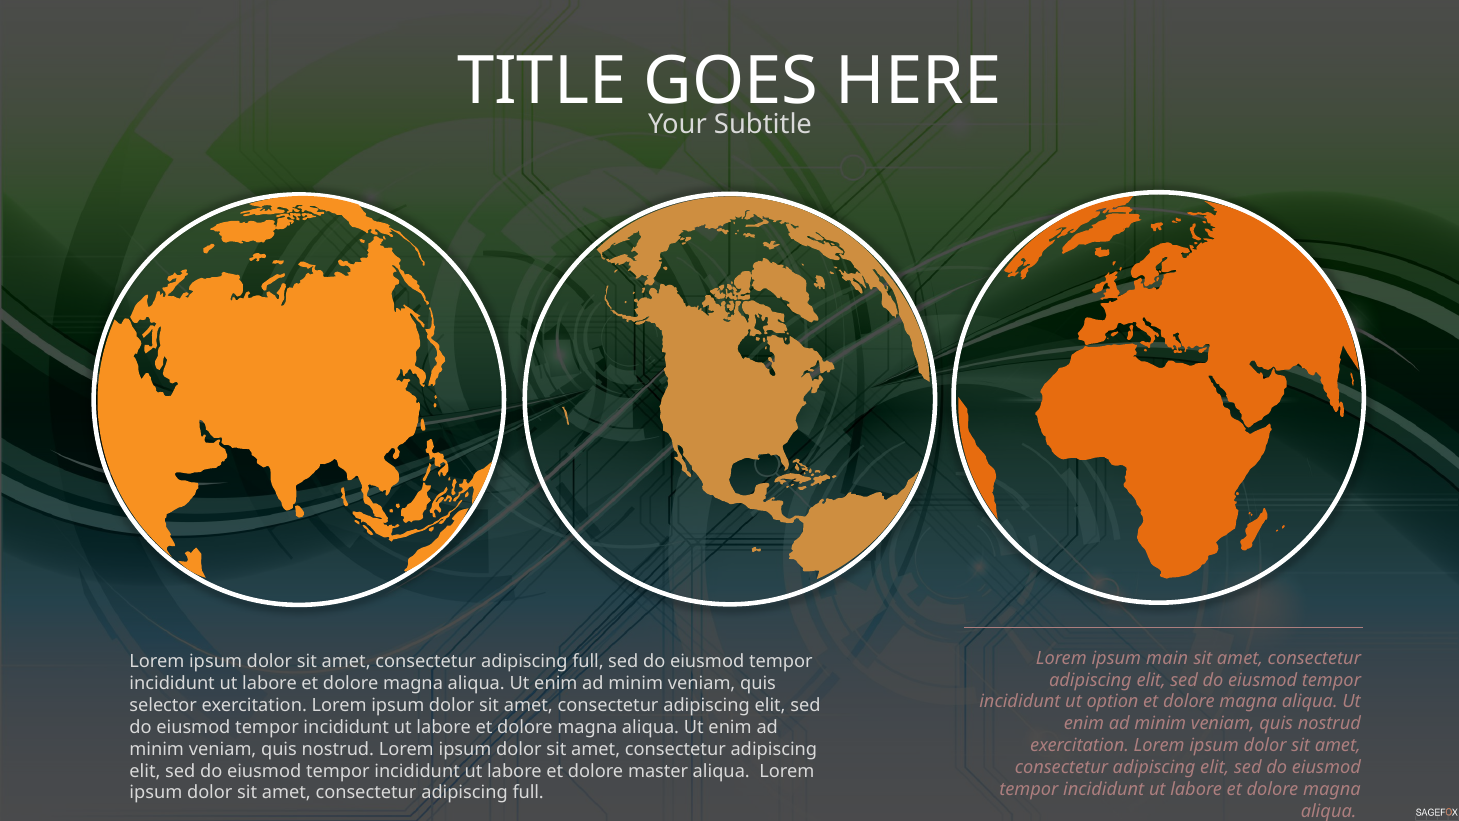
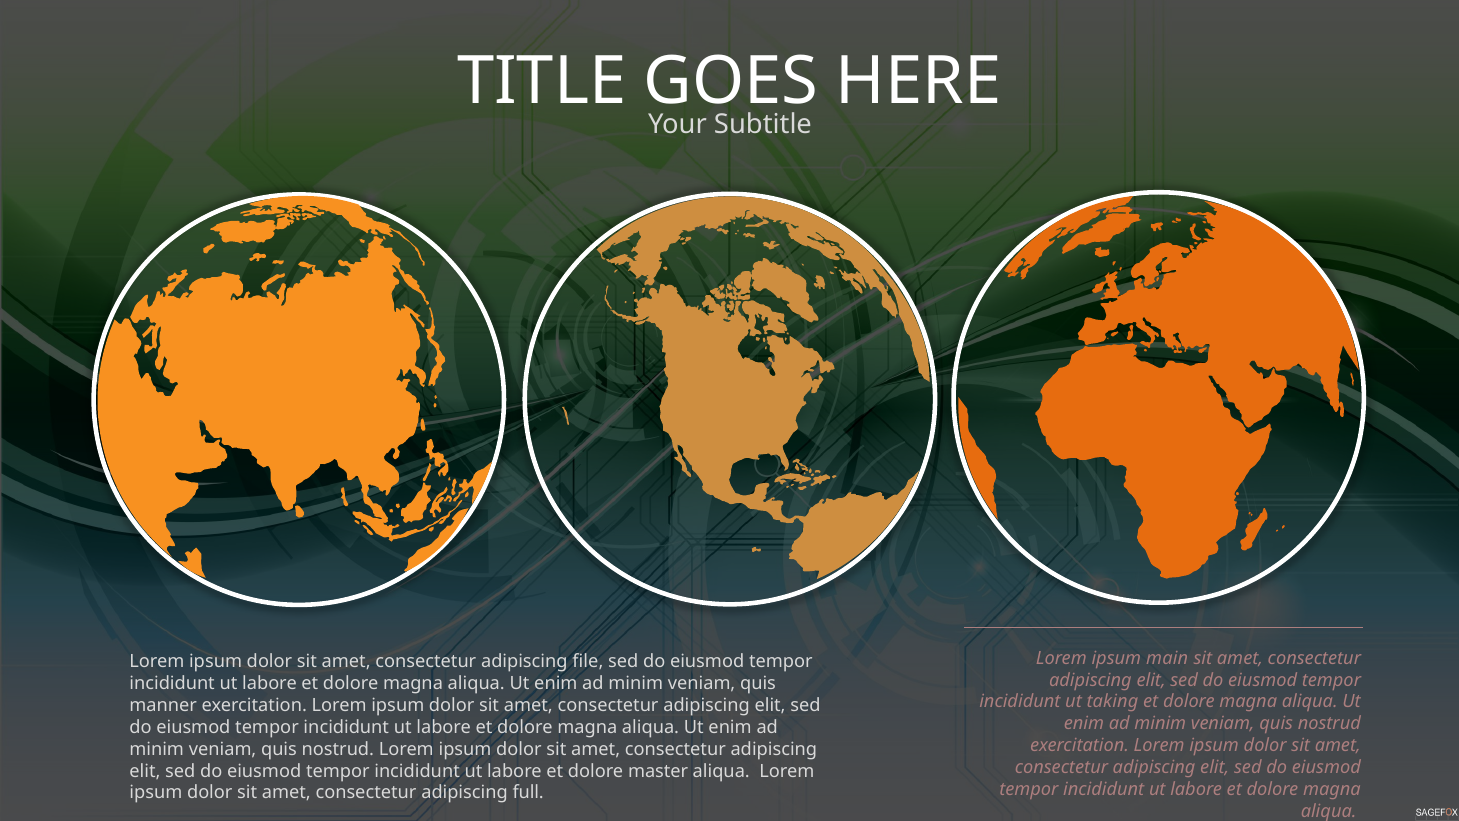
full: full -> file (588, 661)
option: option -> taking (1112, 702)
selector: selector -> manner (163, 705)
